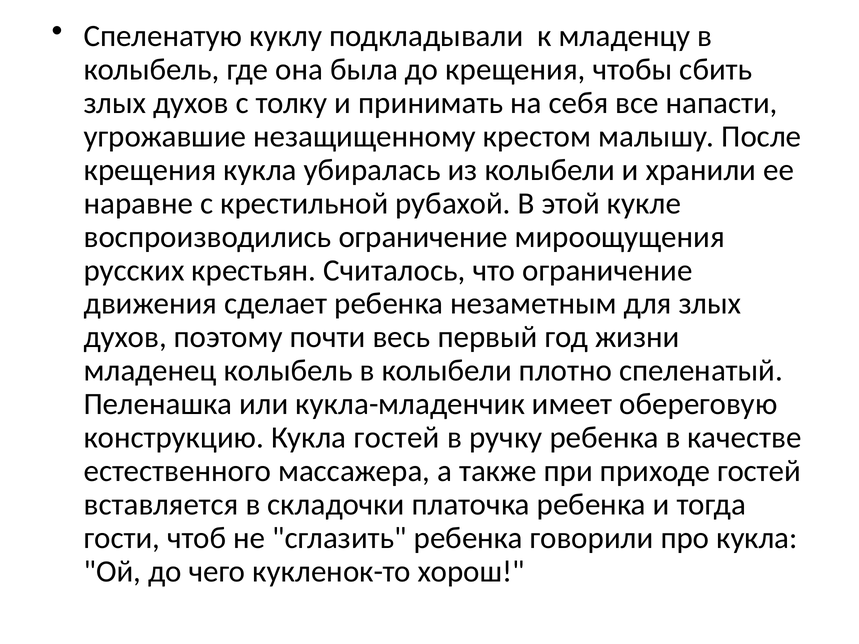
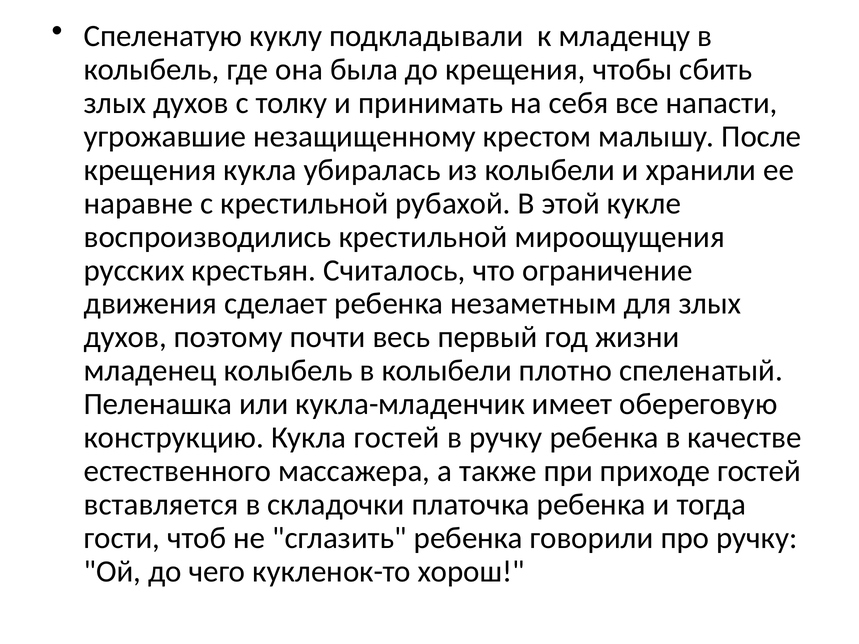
воспроизводились ограничение: ограничение -> крестильной (423, 237)
про кукла: кукла -> ручку (757, 538)
